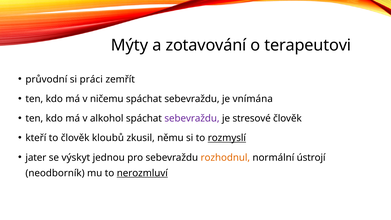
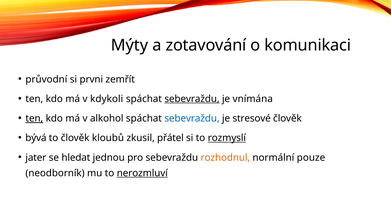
terapeutovi: terapeutovi -> komunikaci (308, 45)
práci: práci -> prvni (91, 79)
ničemu: ničemu -> kdykoli (107, 99)
sebevraždu underline: none -> present (192, 99)
ten underline: none -> present (34, 118)
sebevraždu colour: purple -> blue (192, 118)
kteří: kteří -> bývá (36, 138)
němu: němu -> přátel (170, 138)
výskyt: výskyt -> hledat (76, 158)
ústrojí: ústrojí -> pouze (311, 158)
